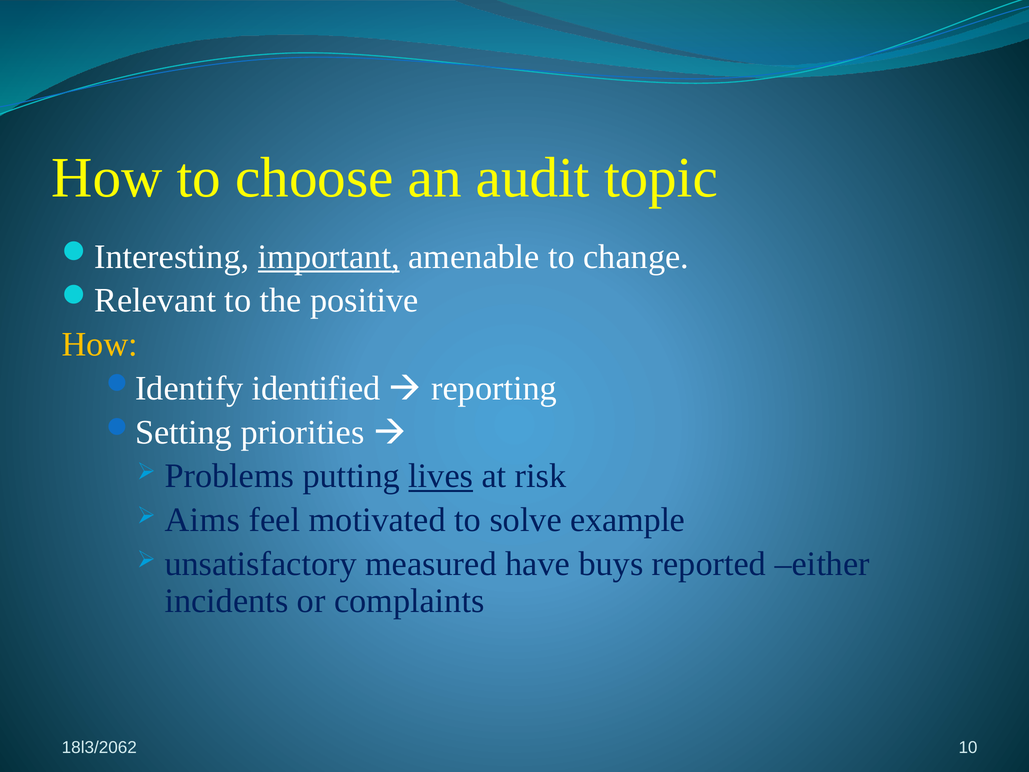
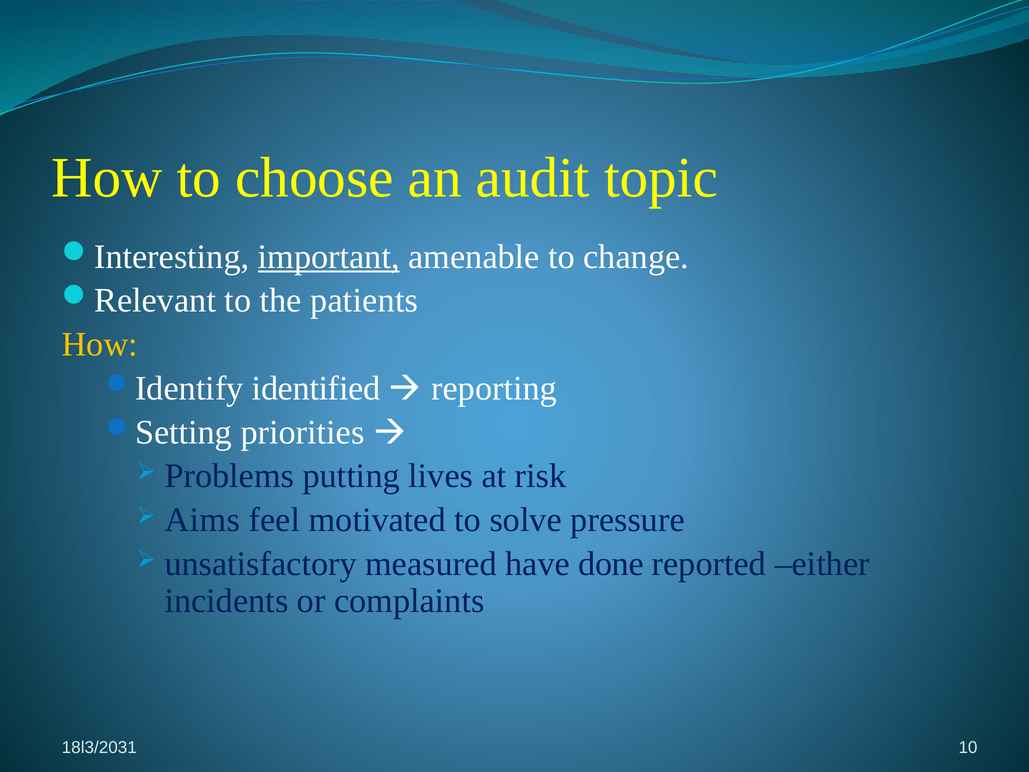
positive: positive -> patients (364, 300)
lives underline: present -> none (441, 476)
example: example -> pressure (628, 520)
buys: buys -> done (611, 564)
18l3/2062: 18l3/2062 -> 18l3/2031 (99, 747)
